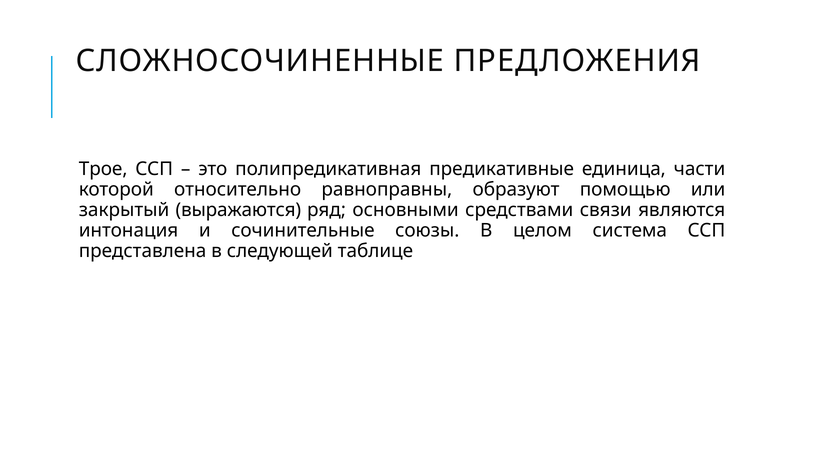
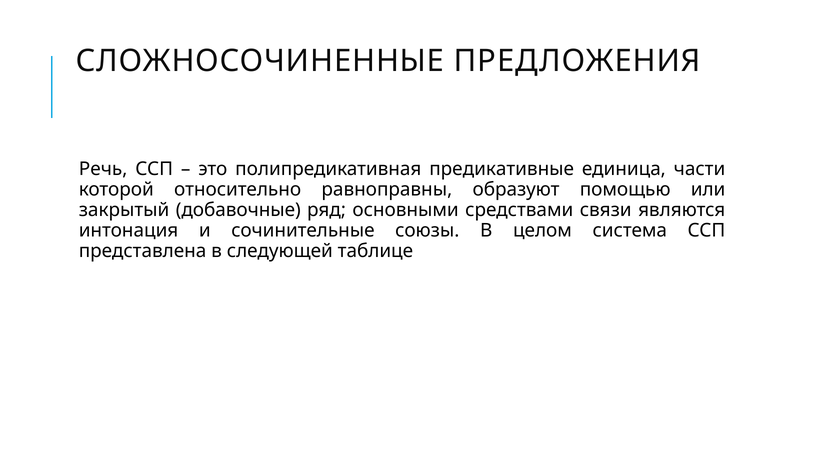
Трое: Трое -> Речь (103, 169)
выражаются: выражаются -> добавочные (238, 210)
